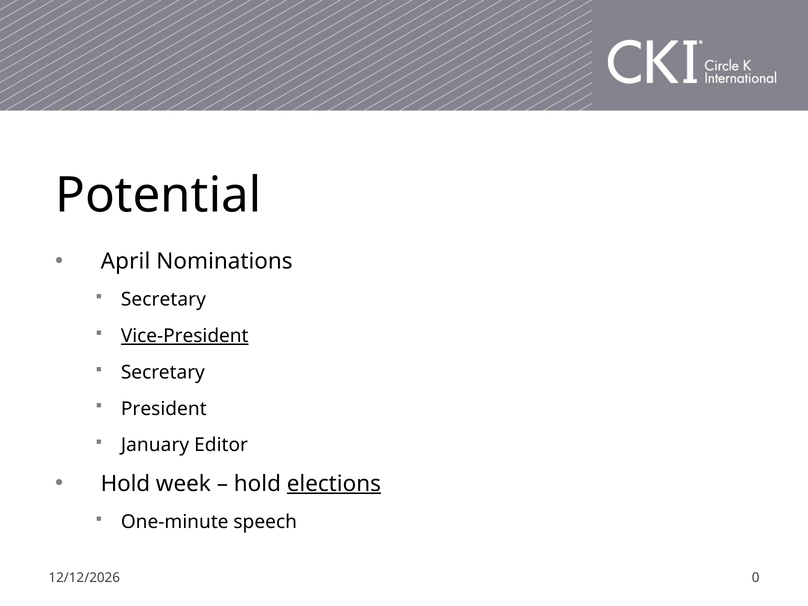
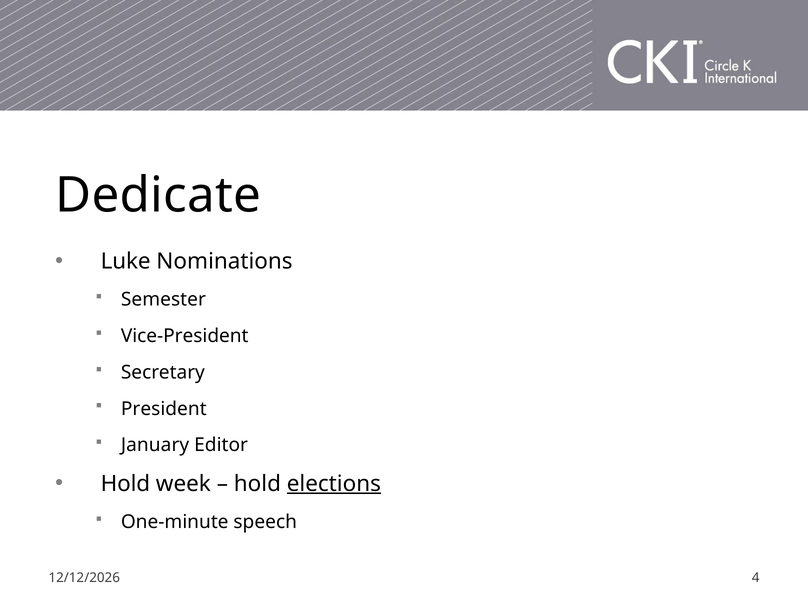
Potential: Potential -> Dedicate (158, 196)
April: April -> Luke (126, 261)
Secretary: Secretary -> Semester (163, 300)
Vice-President underline: present -> none (185, 336)
0: 0 -> 4 (756, 578)
